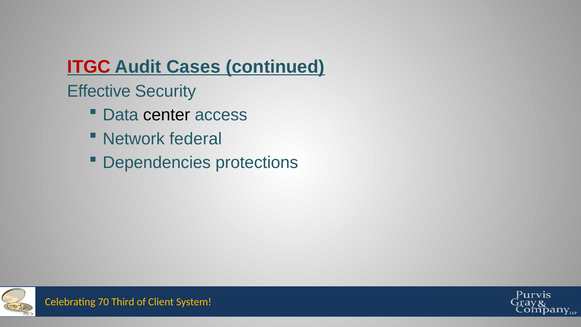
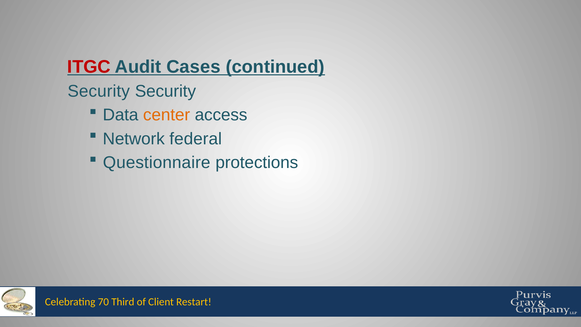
Effective: Effective -> Security (99, 91)
center colour: black -> orange (167, 115)
Dependencies: Dependencies -> Questionnaire (157, 162)
System: System -> Restart (194, 302)
